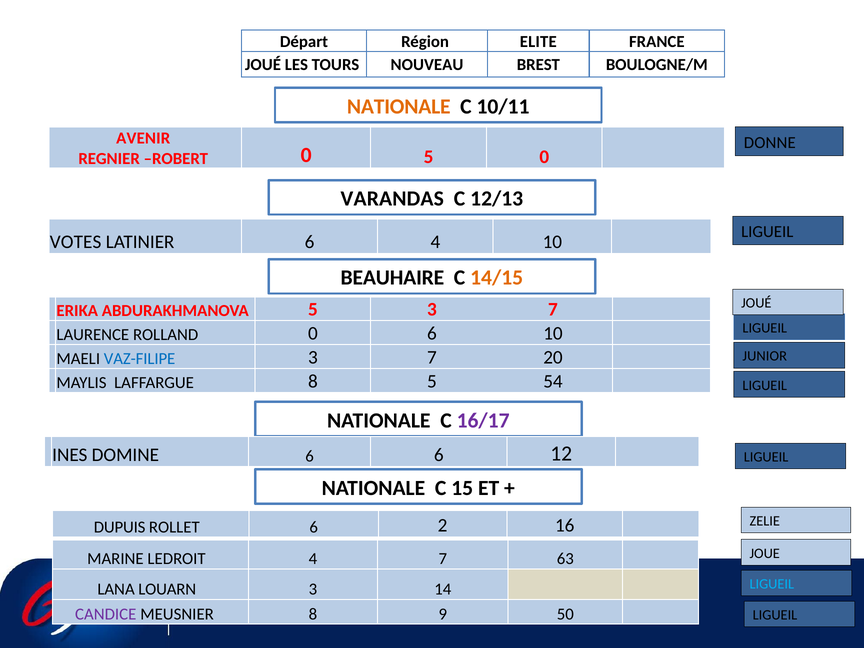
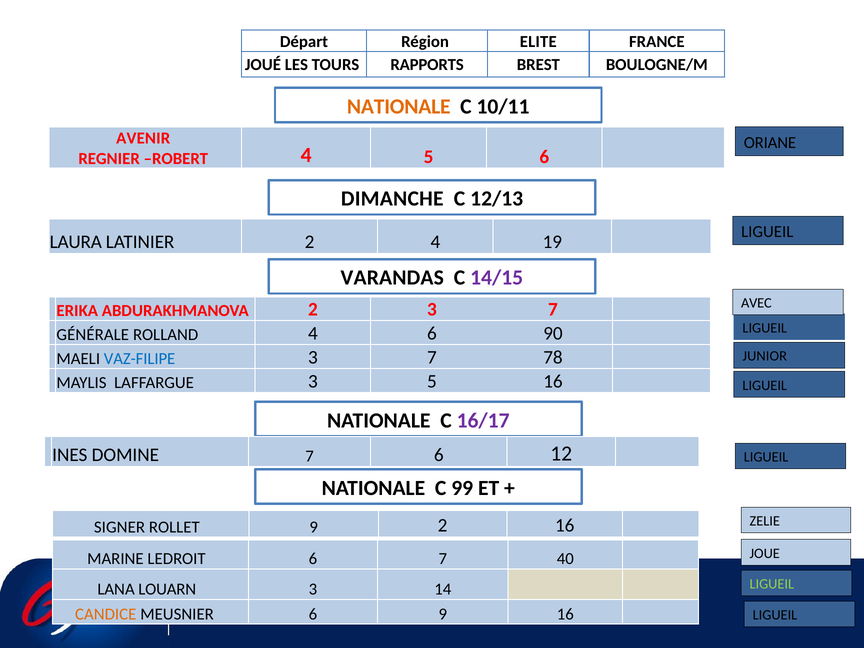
NOUVEAU: NOUVEAU -> RAPPORTS (427, 65)
DONNE: DONNE -> ORIANE (770, 142)
ROBERT 0: 0 -> 4 (306, 155)
5 0: 0 -> 6 (544, 157)
VARANDAS: VARANDAS -> DIMANCHE (392, 199)
VOTES: VOTES -> LAURA (76, 242)
LATINIER 6: 6 -> 2 (310, 242)
4 10: 10 -> 19 (552, 242)
BEAUHAIRE: BEAUHAIRE -> VARANDAS (392, 278)
14/15 colour: orange -> purple (497, 278)
JOUÉ: JOUÉ -> AVEC (756, 303)
ABDURAKHMANOVA 5: 5 -> 2 (313, 310)
LAURENCE: LAURENCE -> GÉNÉRALE (93, 335)
ROLLAND 0: 0 -> 4 (313, 334)
6 10: 10 -> 90 (553, 334)
20: 20 -> 78 (553, 358)
LAFFARGUE 8: 8 -> 3 (313, 381)
5 54: 54 -> 16 (553, 381)
DOMINE 6: 6 -> 7 (310, 456)
15: 15 -> 99 (462, 488)
DUPUIS: DUPUIS -> SIGNER (119, 527)
ROLLET 6: 6 -> 9 (314, 527)
LEDROIT 4: 4 -> 6 (313, 559)
63: 63 -> 40 (565, 559)
LIGUEIL colour: light blue -> light green (772, 584)
CANDICE colour: purple -> orange (106, 614)
MEUSNIER 8: 8 -> 6 (313, 614)
9 50: 50 -> 16 (565, 614)
